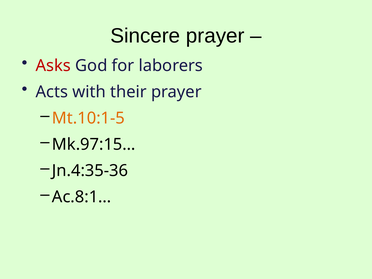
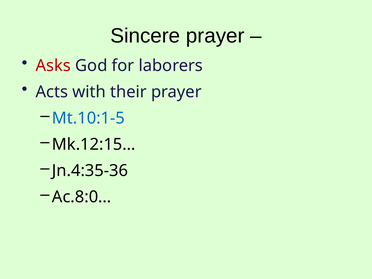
Mt.10:1-5 colour: orange -> blue (88, 118)
Mk.97:15…: Mk.97:15… -> Mk.12:15… (94, 144)
Ac.8:1…: Ac.8:1… -> Ac.8:0… (82, 197)
